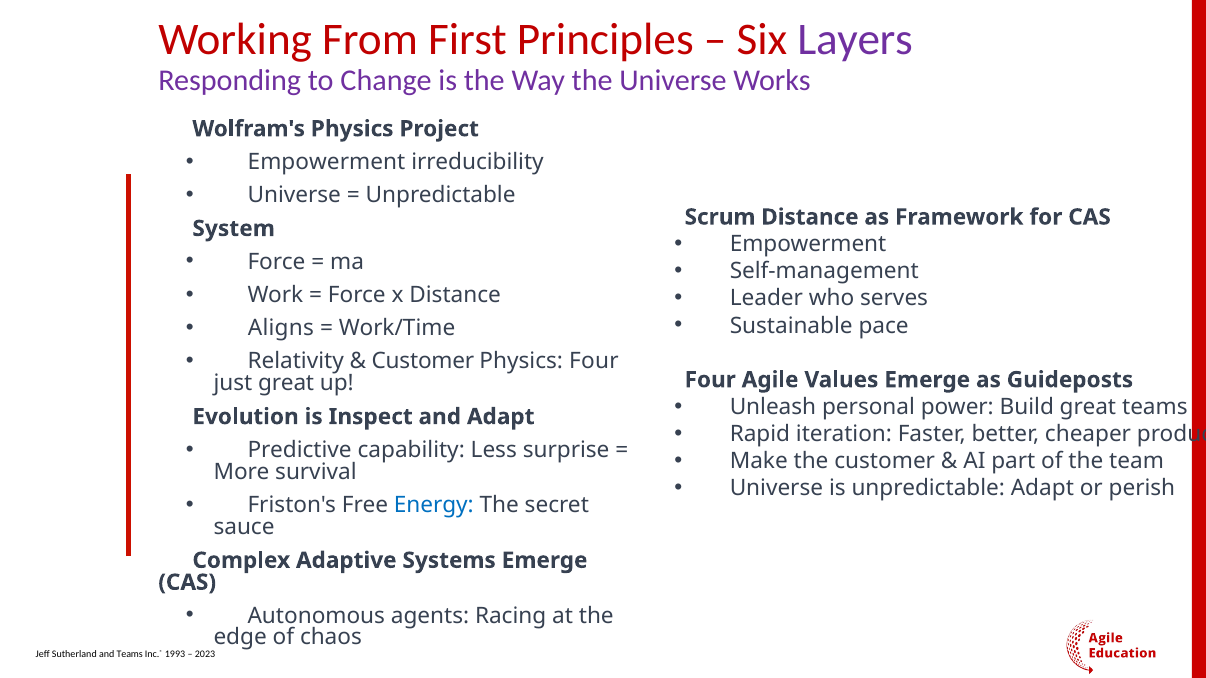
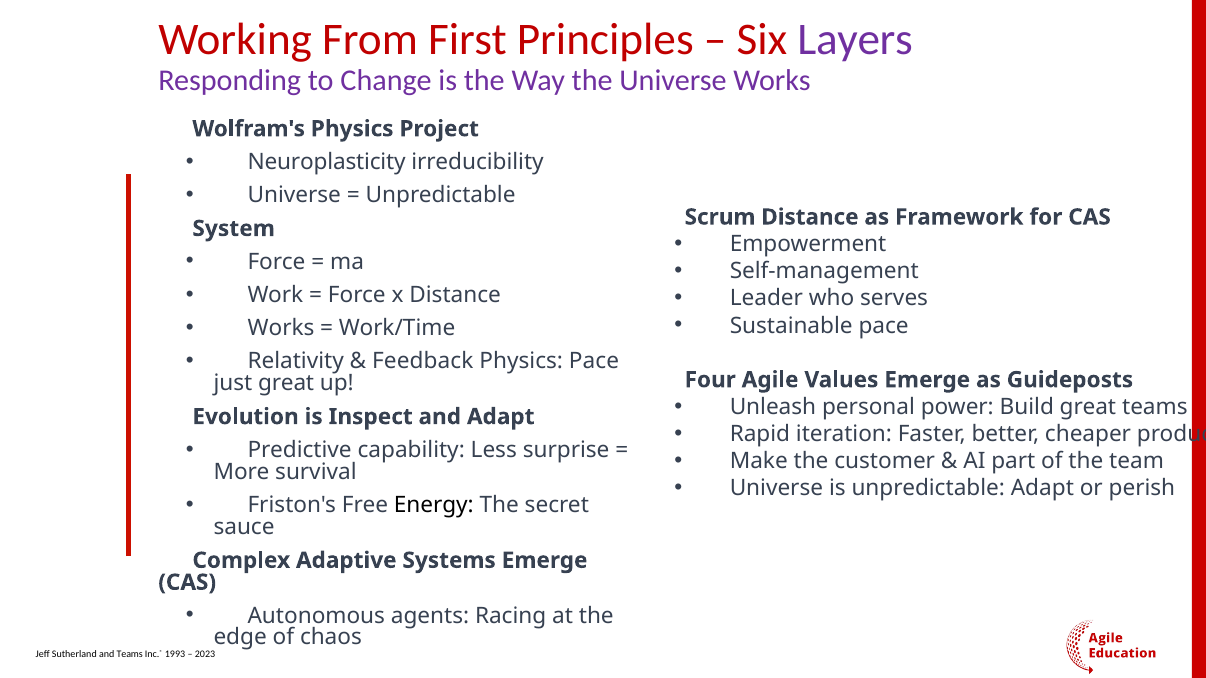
Empowerment: Empowerment -> Neuroplasticity (327, 162)
Aligns: Aligns -> Works (281, 328)
Customer: Customer -> Feedback (423, 362)
Physics Four: Four -> Pace (594, 362)
Energy colour: blue -> black (434, 505)
